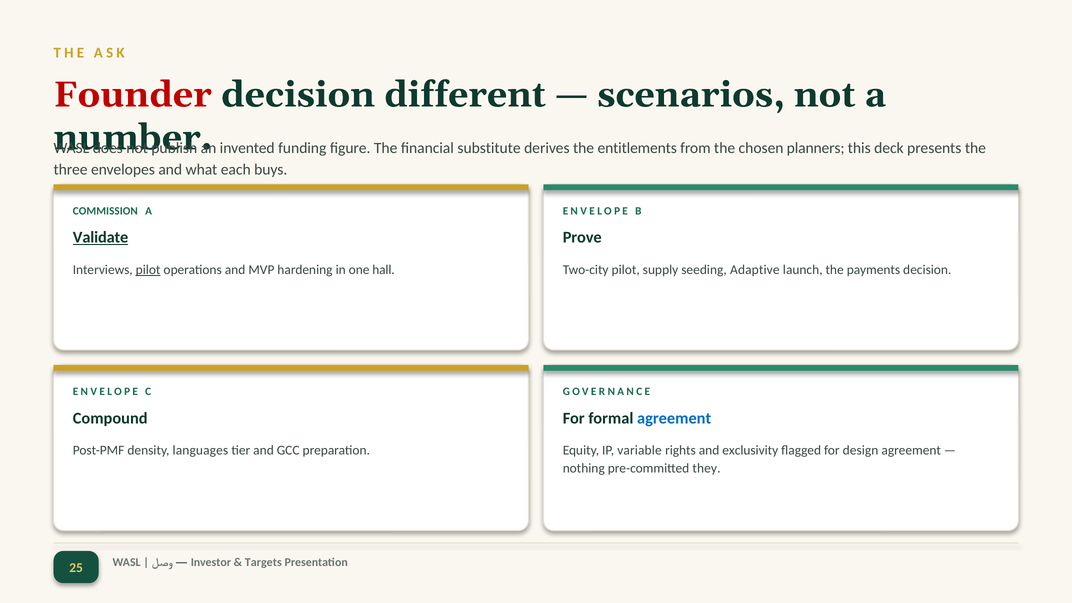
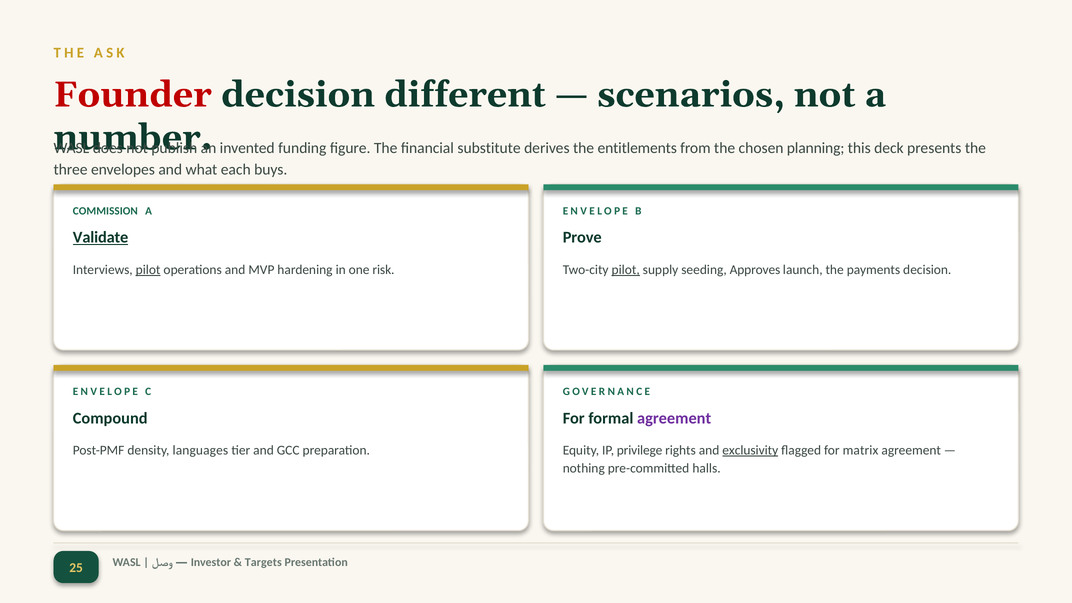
planners: planners -> planning (816, 148)
hall: hall -> risk (383, 270)
pilot underline: none -> present (626, 270)
Adaptive: Adaptive -> Approves (755, 270)
agreement colour: blue -> purple (674, 418)
variable: variable -> privilege (640, 450)
exclusivity underline: none -> present (750, 450)
design: design -> matrix (861, 450)
they: they -> halls (707, 468)
